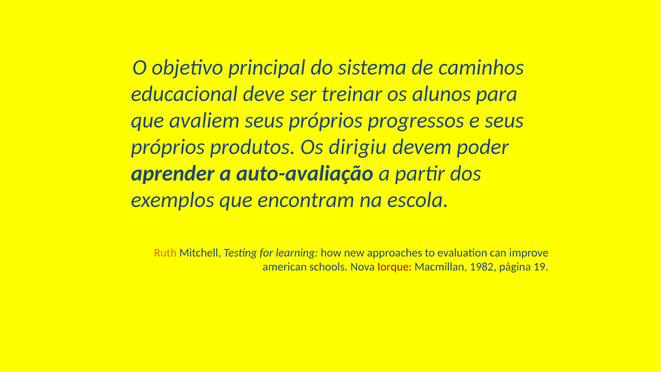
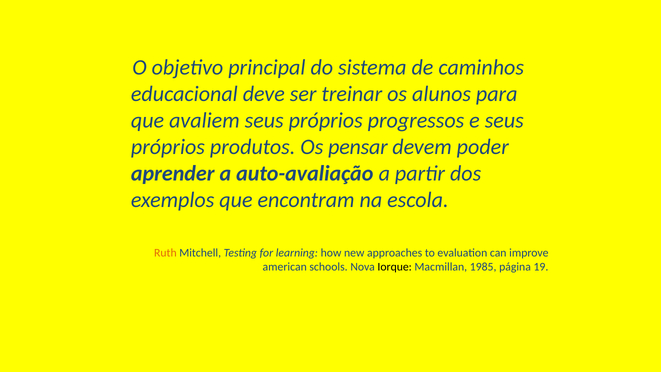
dirigiu: dirigiu -> pensar (358, 147)
Iorque colour: red -> black (395, 267)
1982: 1982 -> 1985 (483, 267)
